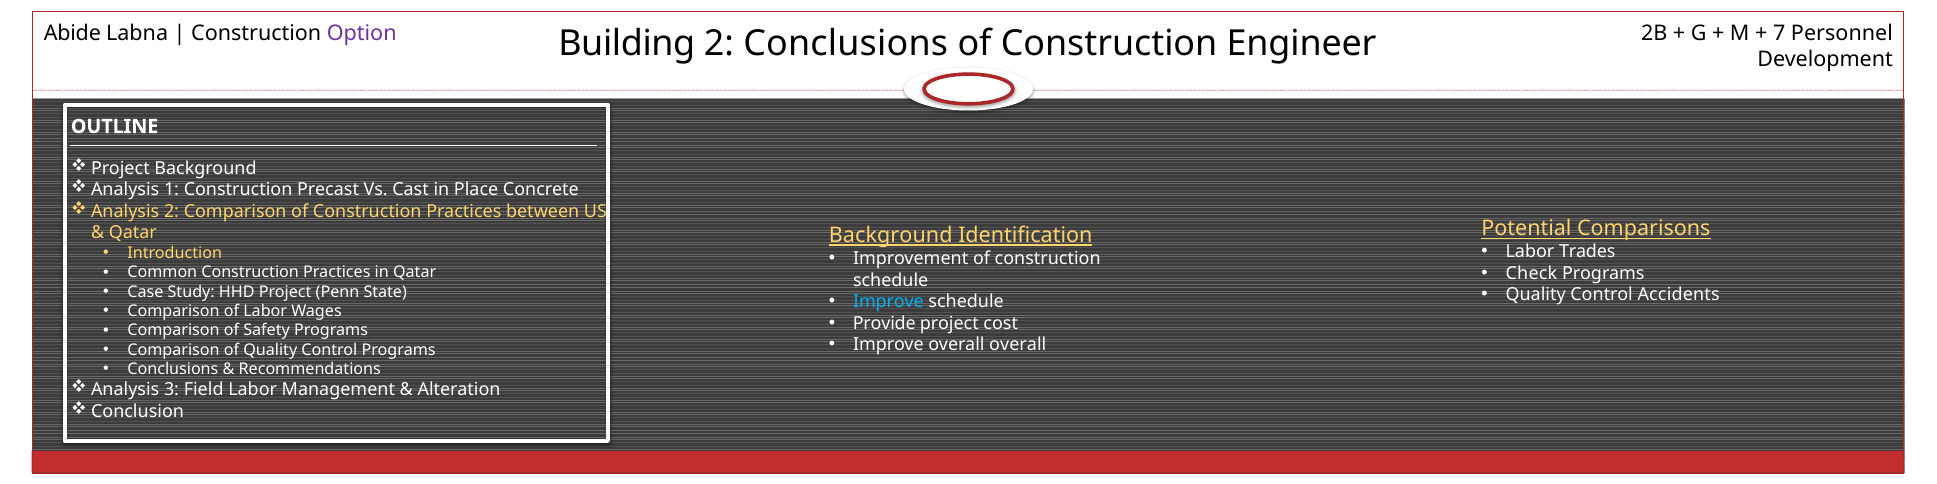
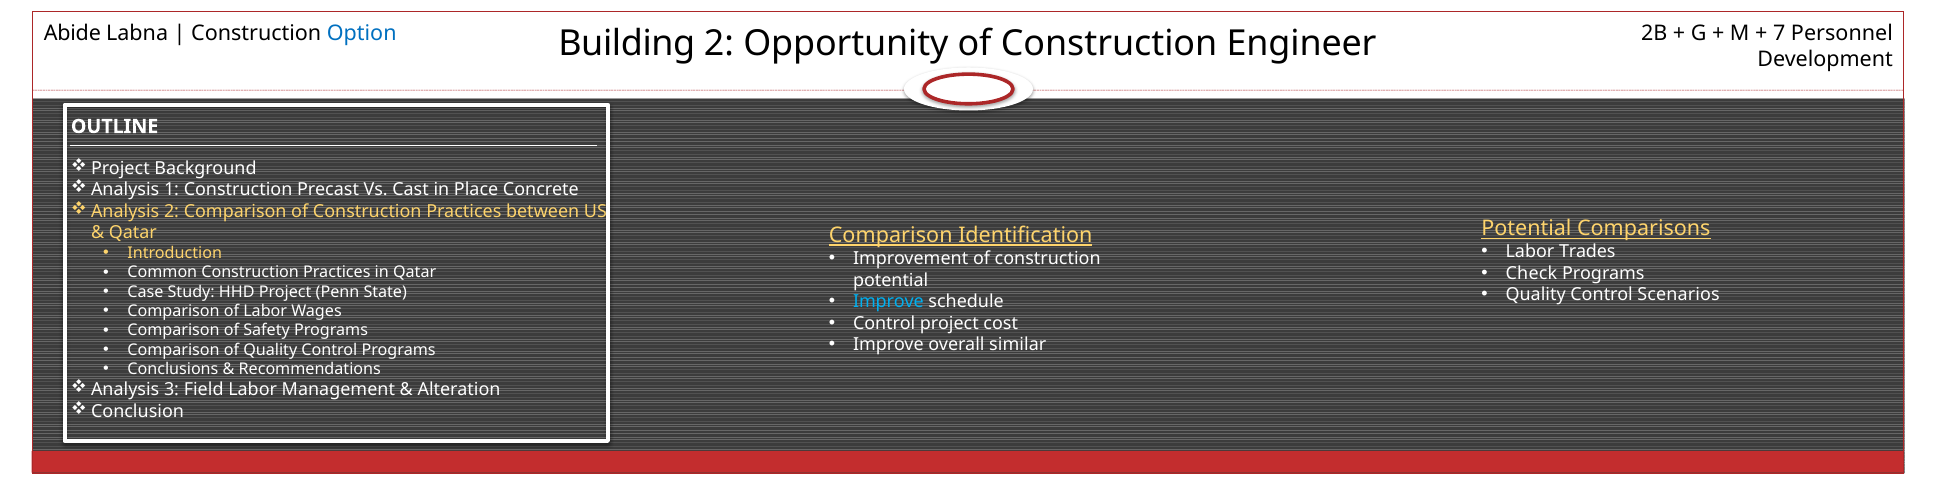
Option colour: purple -> blue (362, 33)
2 Conclusions: Conclusions -> Opportunity (846, 43)
Background: Background -> Comparison (891, 235)
schedule: schedule -> potential (891, 280)
Accidents: Accidents -> Scenarios (1679, 295)
Provide: Provide -> Control (884, 323)
overall overall: overall -> similar (1018, 345)
